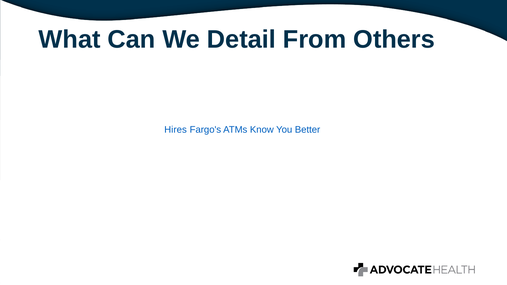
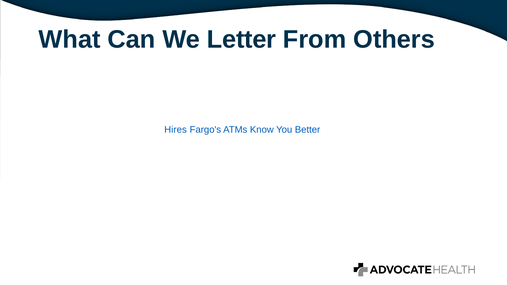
Detail: Detail -> Letter (242, 39)
